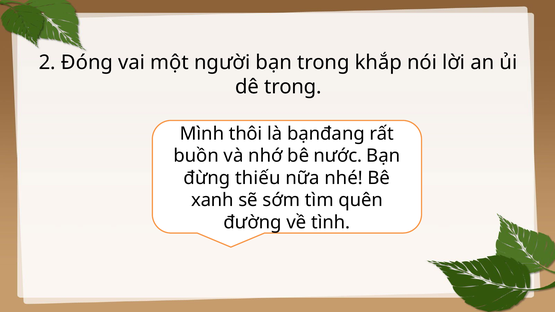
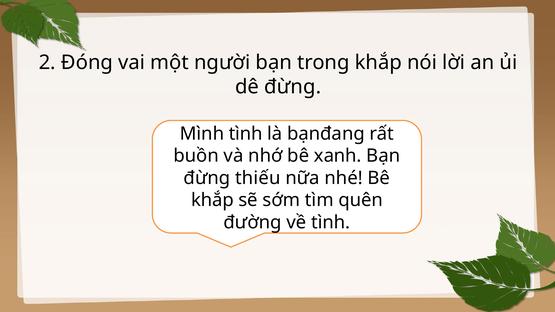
dê trong: trong -> đừng (293, 87)
Mình thôi: thôi -> tình (246, 134)
nước: nước -> xanh (338, 156)
xanh: xanh -> khắp (212, 200)
